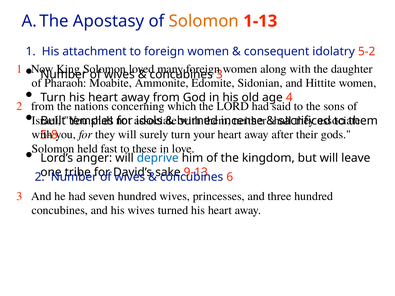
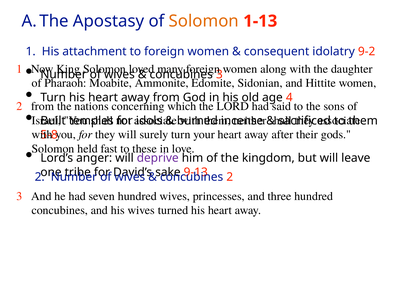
5-2: 5-2 -> 9-2 (367, 51)
deprive colour: blue -> purple (158, 158)
6: 6 -> 2 (230, 177)
